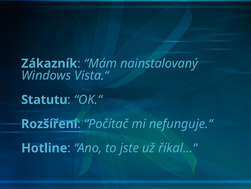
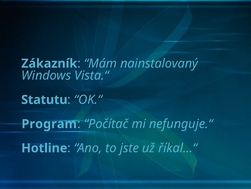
Rozšíření: Rozšíření -> Program (49, 123)
